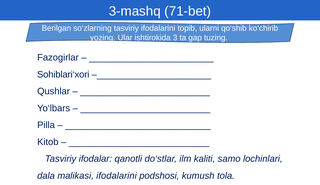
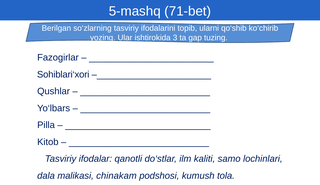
3-mashq: 3-mashq -> 5-mashq (135, 11)
malikasi ifodalarini: ifodalarini -> chinakam (117, 175)
